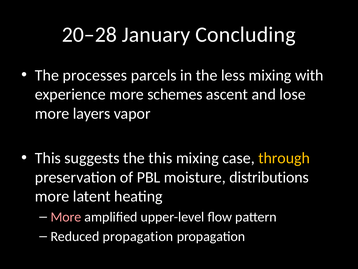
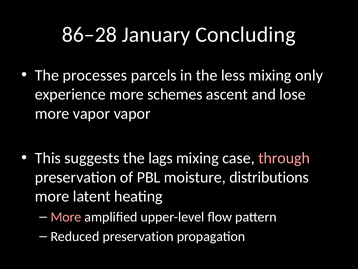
20–28: 20–28 -> 86–28 (89, 35)
with: with -> only (309, 75)
more layers: layers -> vapor (91, 113)
the this: this -> lags (161, 158)
through colour: yellow -> pink (284, 158)
Reduced propagation: propagation -> preservation (138, 236)
